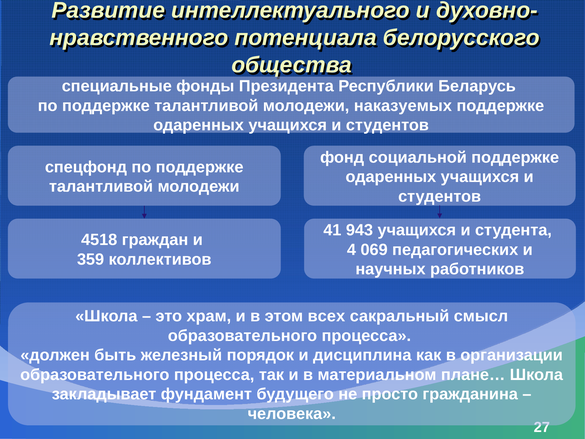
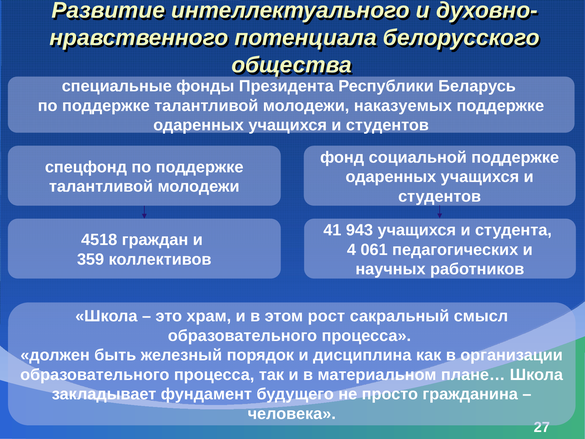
069: 069 -> 061 (374, 250)
всех: всех -> рост (326, 316)
